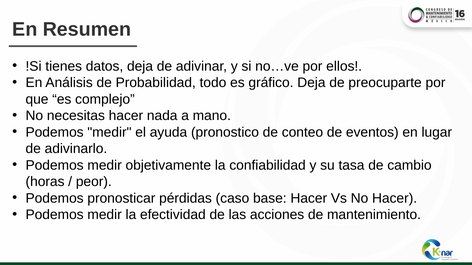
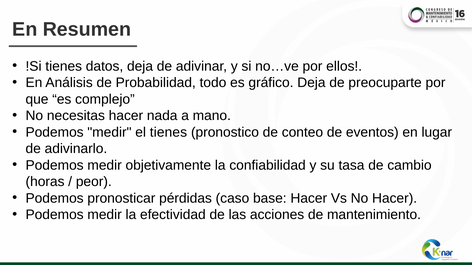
el ayuda: ayuda -> tienes (168, 132)
